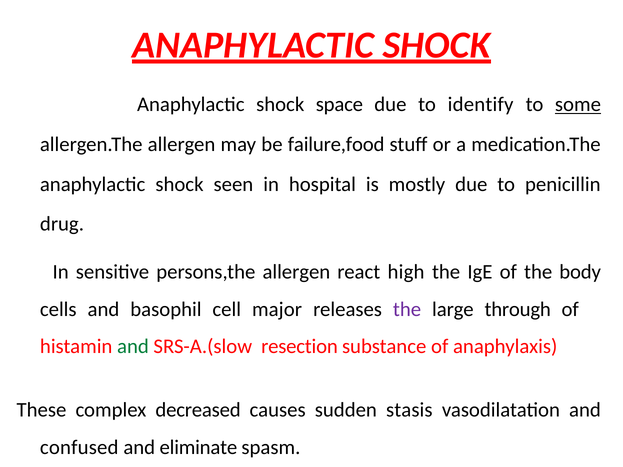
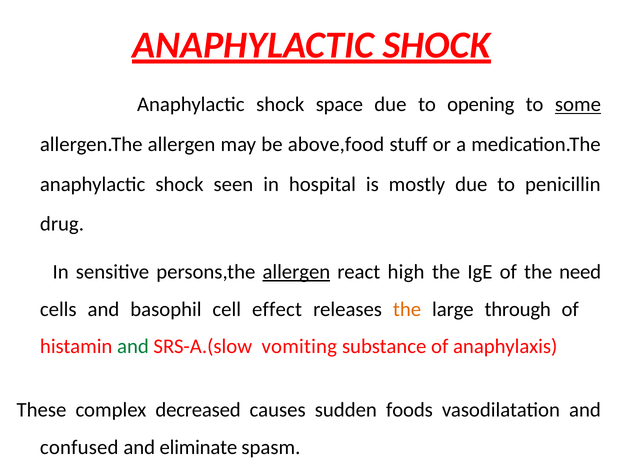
identify: identify -> opening (481, 105)
failure,food: failure,food -> above,food (336, 145)
allergen underline: none -> present (296, 272)
body: body -> need (580, 272)
major: major -> effect (277, 309)
the colour: purple -> orange (407, 309)
resection: resection -> vomiting (299, 347)
stasis: stasis -> foods (409, 410)
